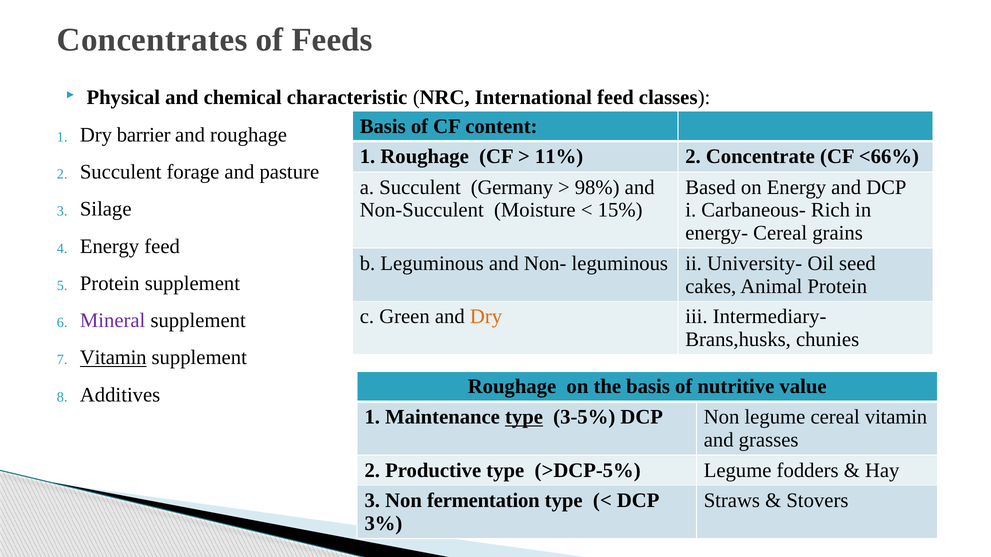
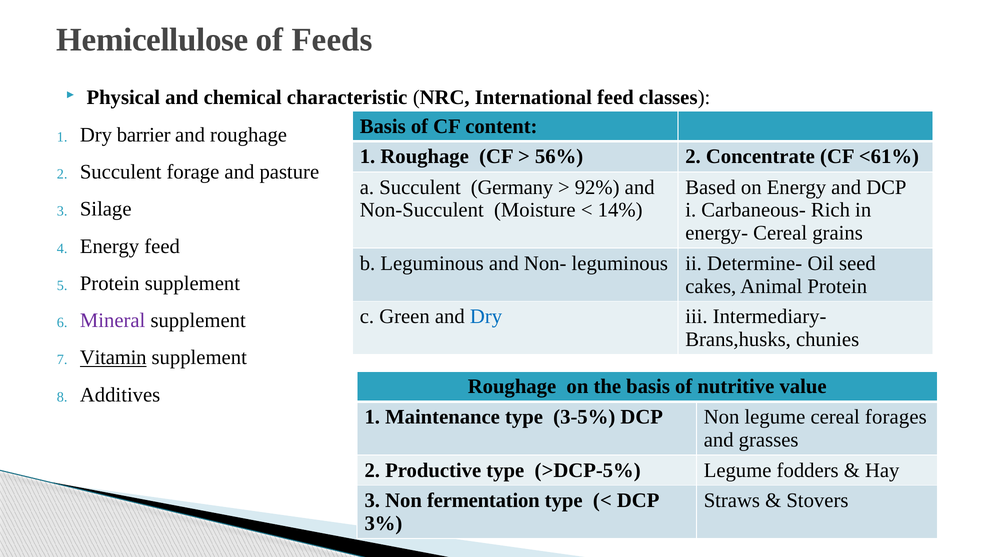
Concentrates: Concentrates -> Hemicellulose (152, 40)
11%: 11% -> 56% (559, 157)
<66%: <66% -> <61% (889, 157)
98%: 98% -> 92% (597, 187)
15%: 15% -> 14% (620, 210)
University-: University- -> Determine- (755, 264)
Dry colour: orange -> blue (486, 317)
type underline: present -> none (524, 417)
cereal vitamin: vitamin -> forages (896, 417)
